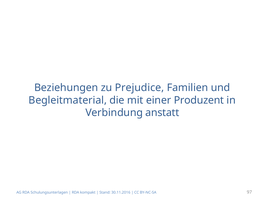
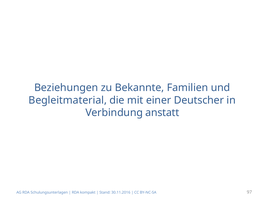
Prejudice: Prejudice -> Bekannte (140, 88)
Produzent: Produzent -> Deutscher (199, 100)
